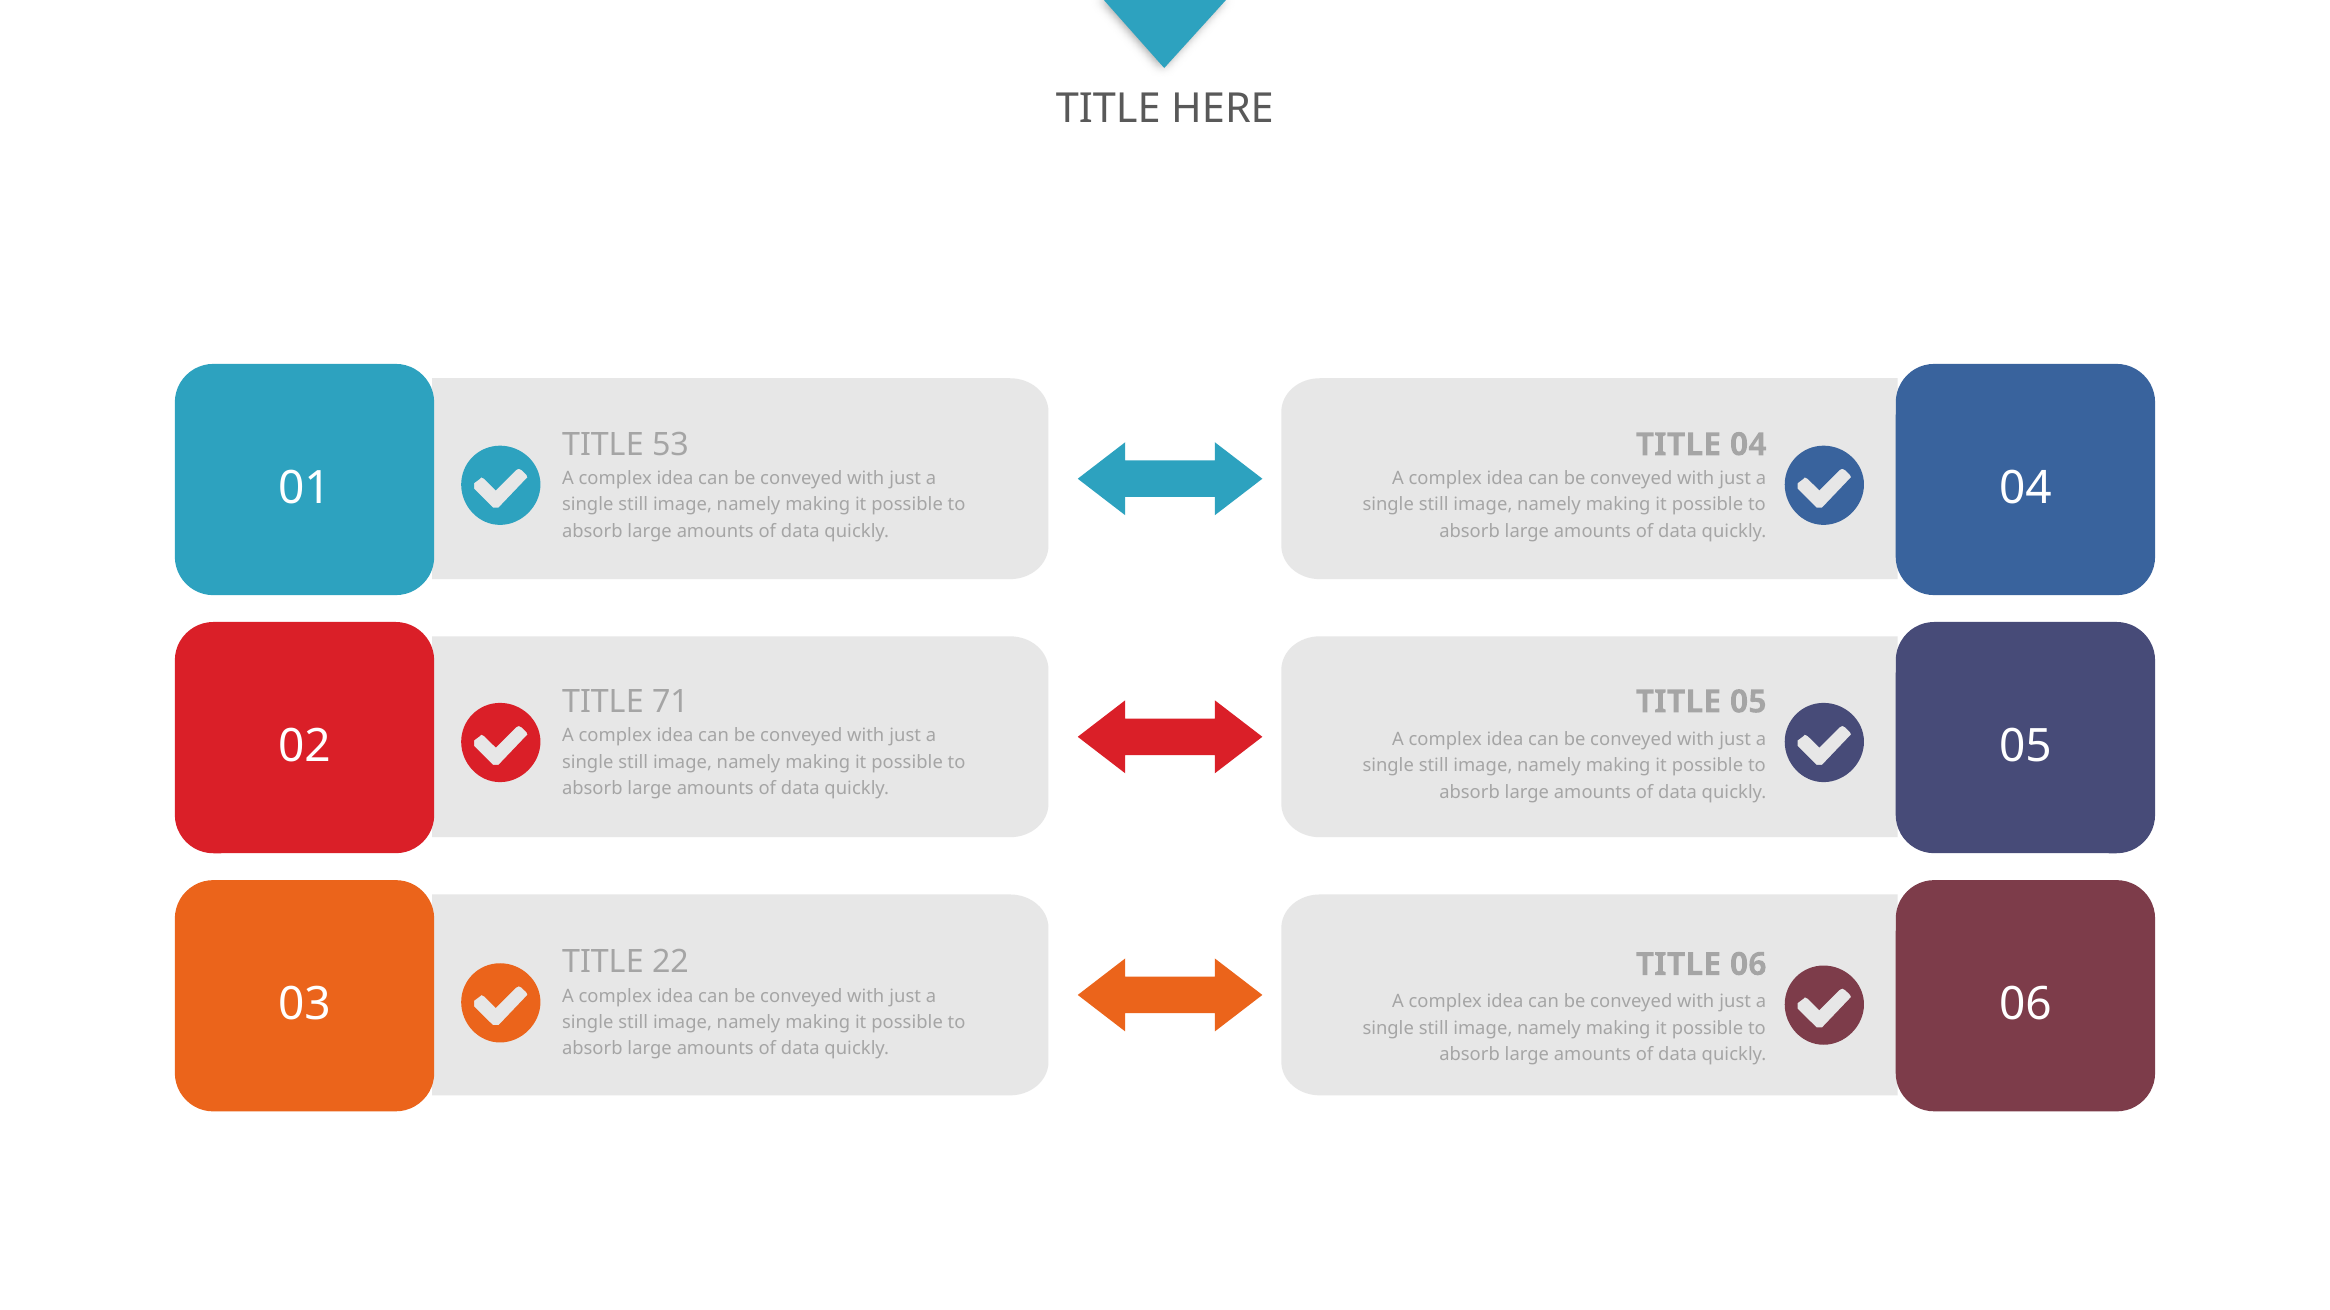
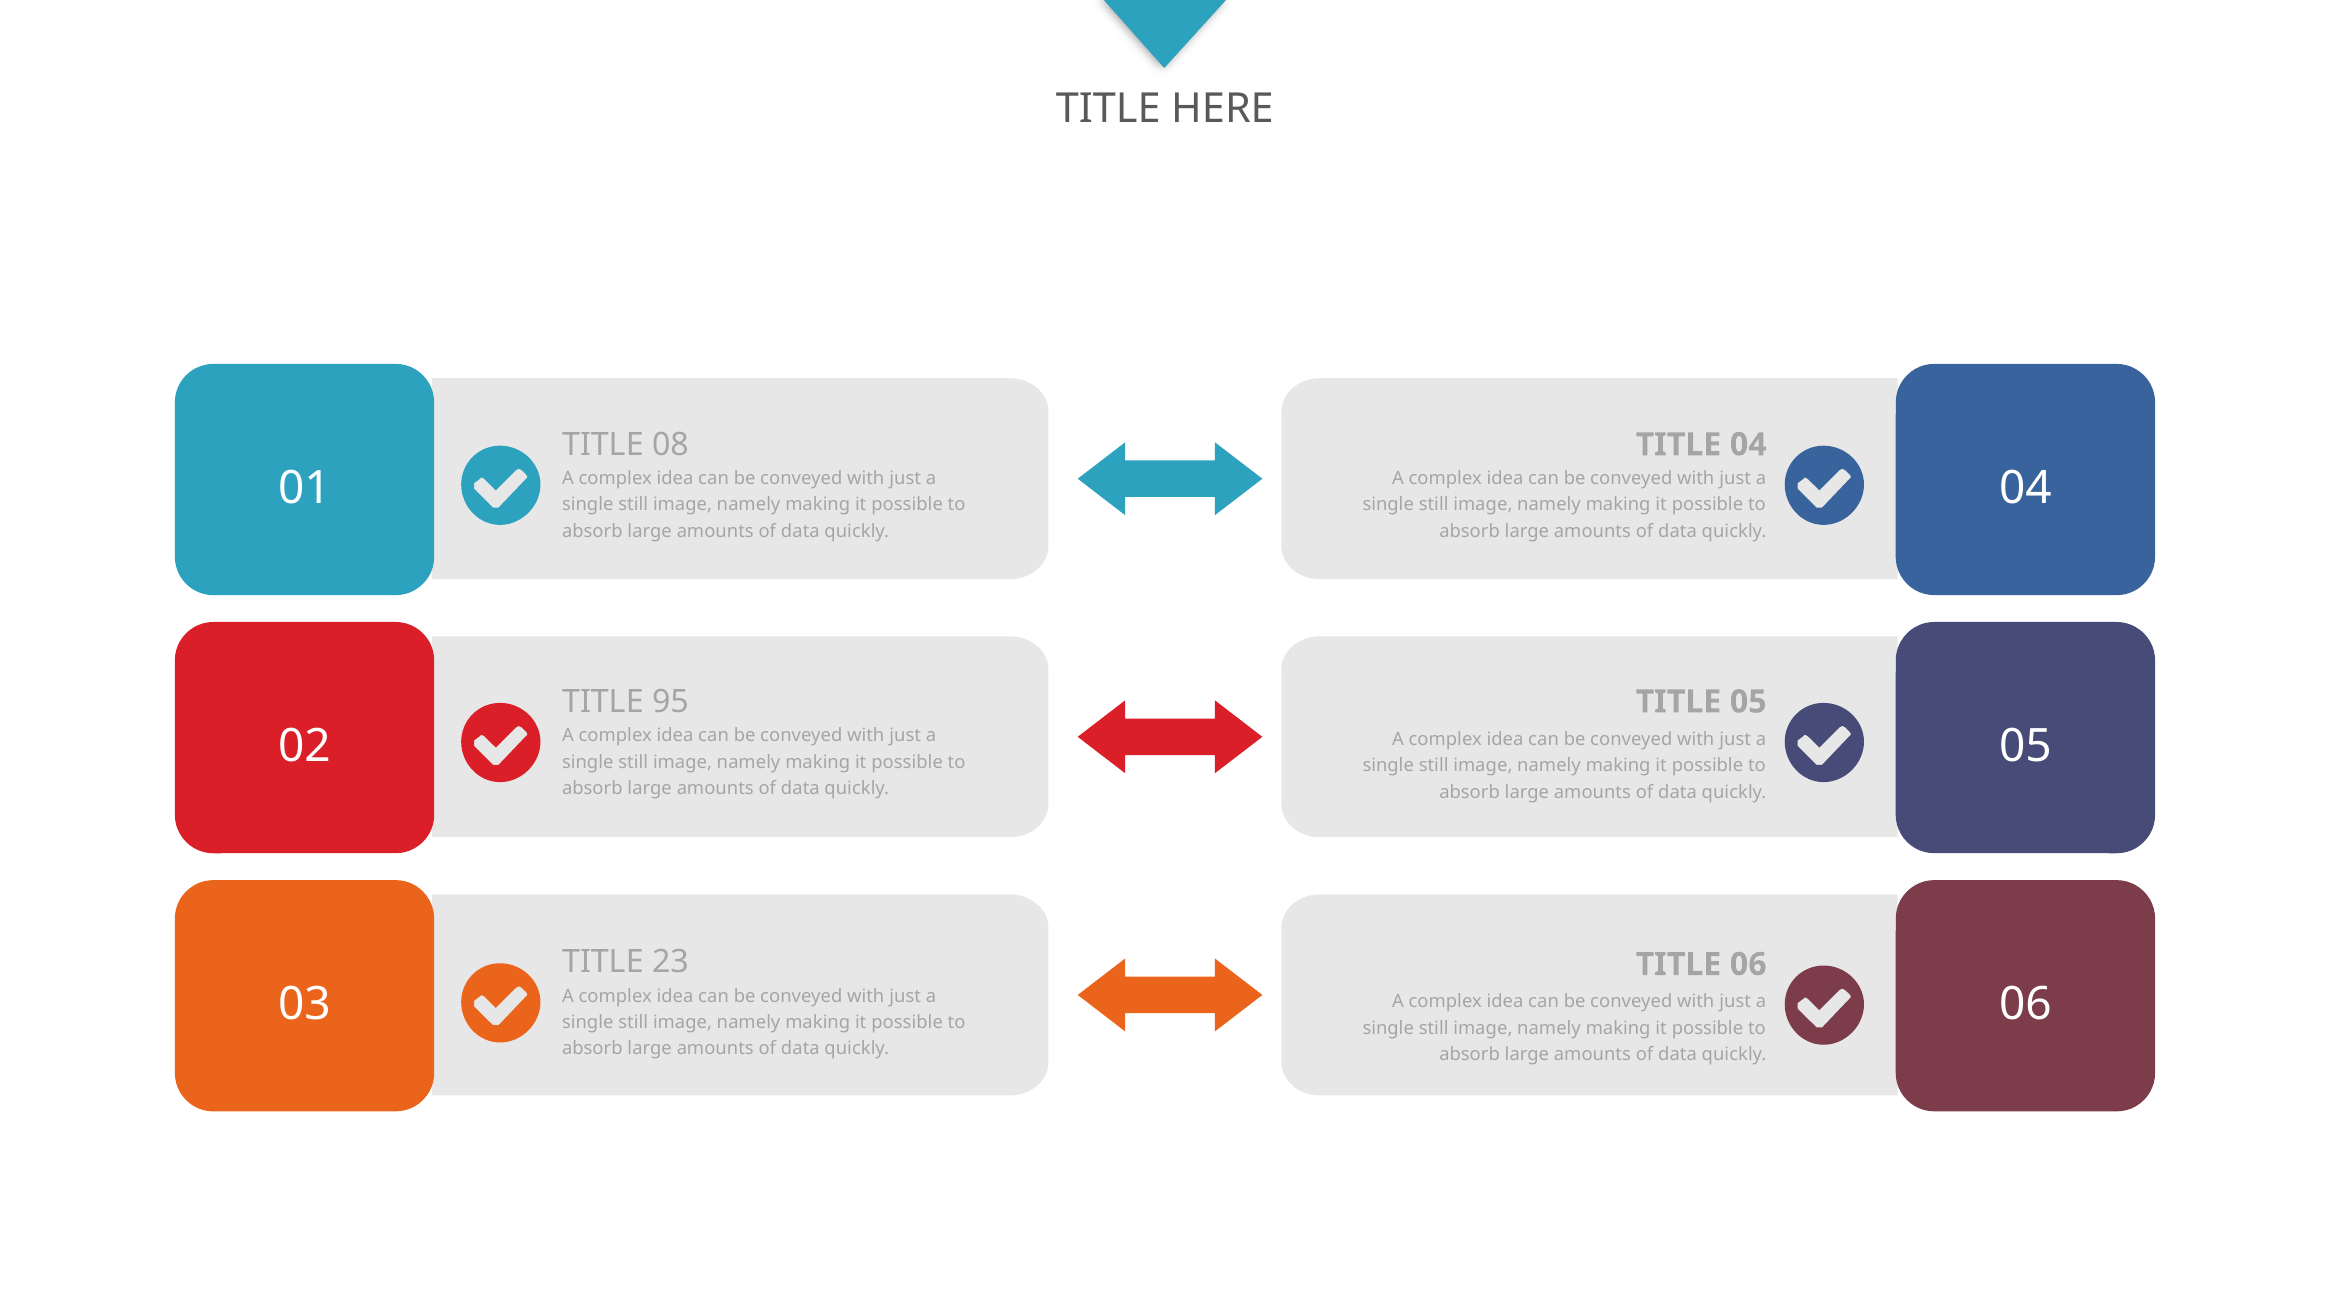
53: 53 -> 08 (670, 445)
71: 71 -> 95 (670, 702)
22: 22 -> 23 (670, 963)
